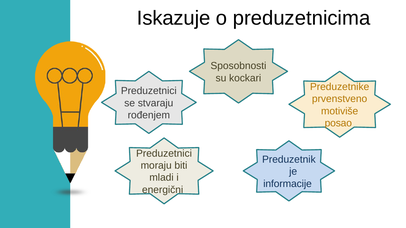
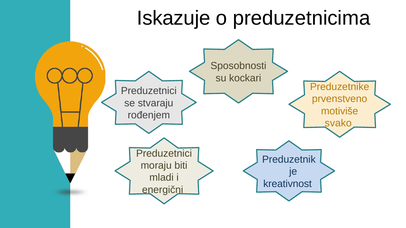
posao: posao -> svako (338, 123)
informacije: informacije -> kreativnost (288, 184)
